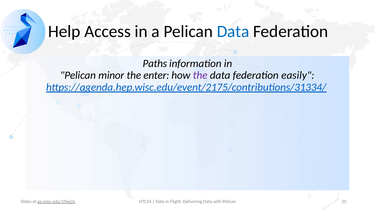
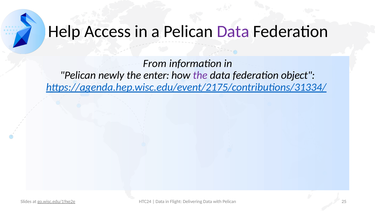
Data colour: blue -> purple (233, 32)
Paths: Paths -> From (155, 63)
minor: minor -> newly (111, 75)
easily: easily -> object (298, 75)
